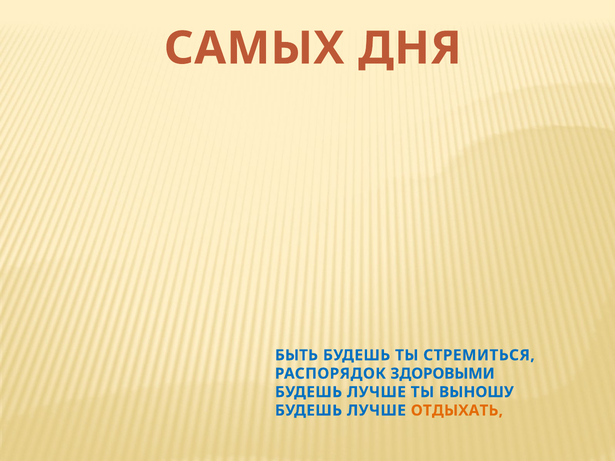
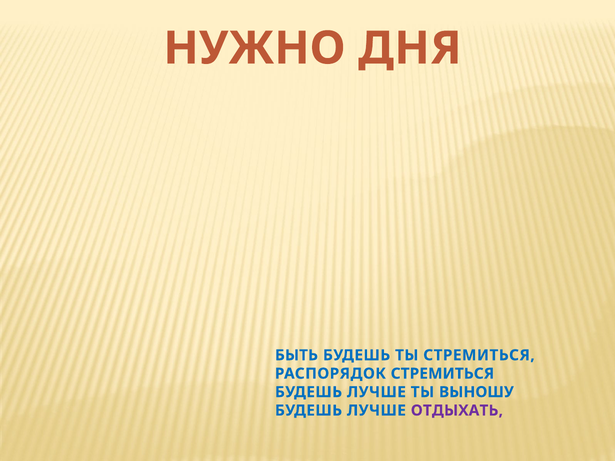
САМЫХ: САМЫХ -> НУЖНО (254, 48)
РАСПОРЯДОК ЗДОРОВЫМИ: ЗДОРОВЫМИ -> СТРЕМИТЬСЯ (442, 374)
ОТДЫХАТЬ colour: orange -> purple (457, 411)
